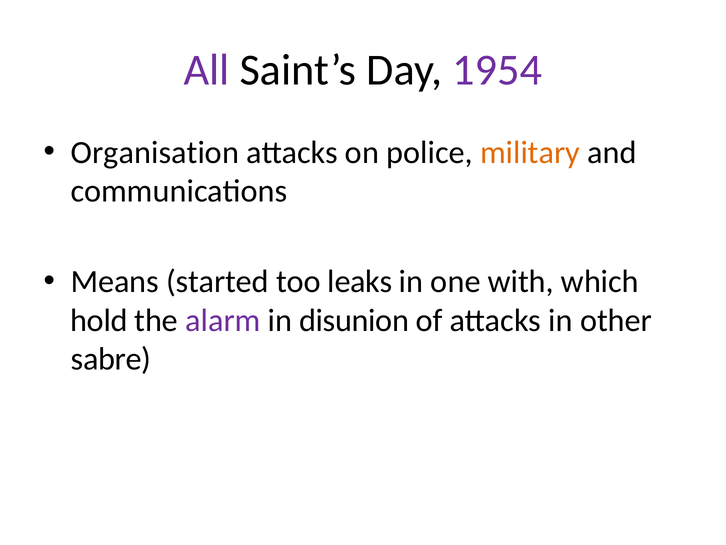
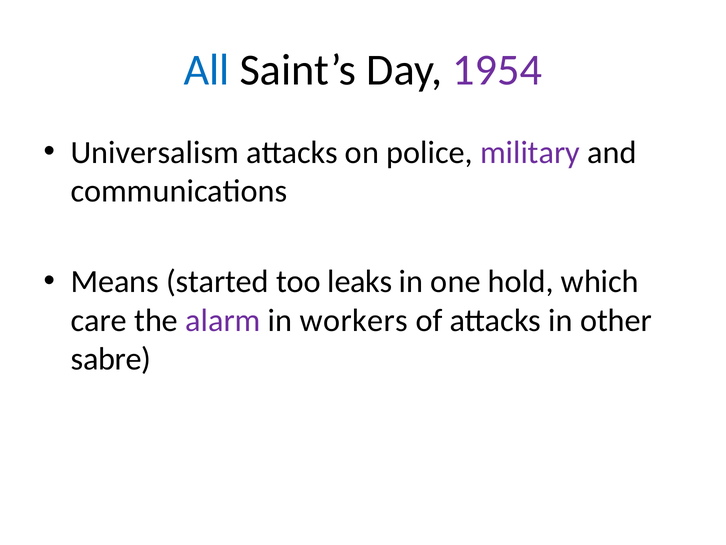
All colour: purple -> blue (207, 70)
Organisation: Organisation -> Universalism (155, 152)
military colour: orange -> purple (530, 152)
with: with -> hold (521, 281)
hold: hold -> care (99, 320)
disunion: disunion -> workers (354, 320)
